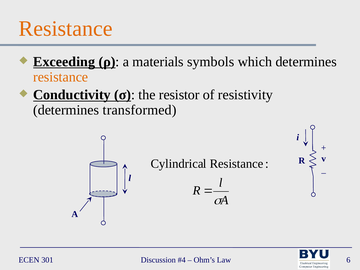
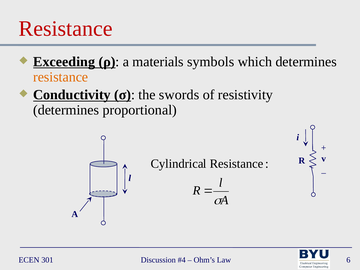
Resistance colour: orange -> red (66, 29)
resistor: resistor -> swords (179, 95)
transformed: transformed -> proportional (140, 110)
